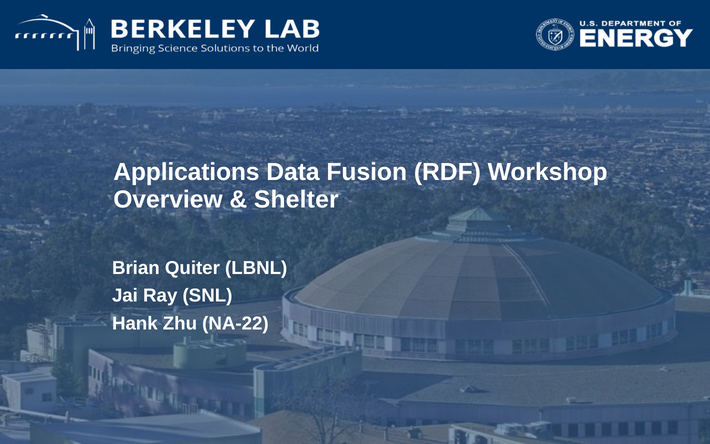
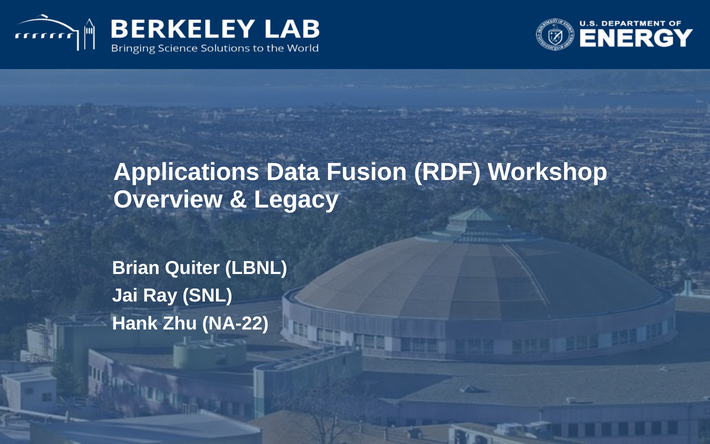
Shelter: Shelter -> Legacy (296, 200)
